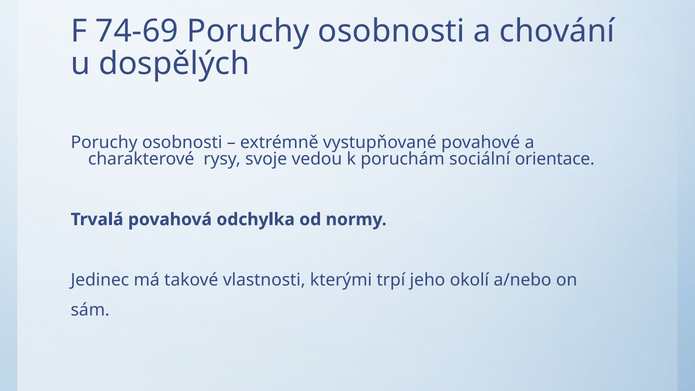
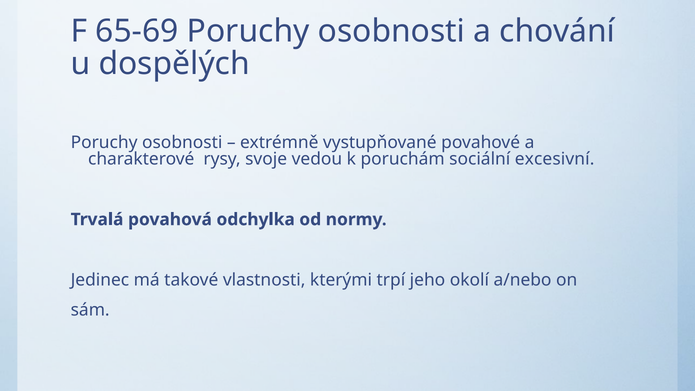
74-69: 74-69 -> 65-69 (137, 31)
orientace: orientace -> excesivní (555, 159)
